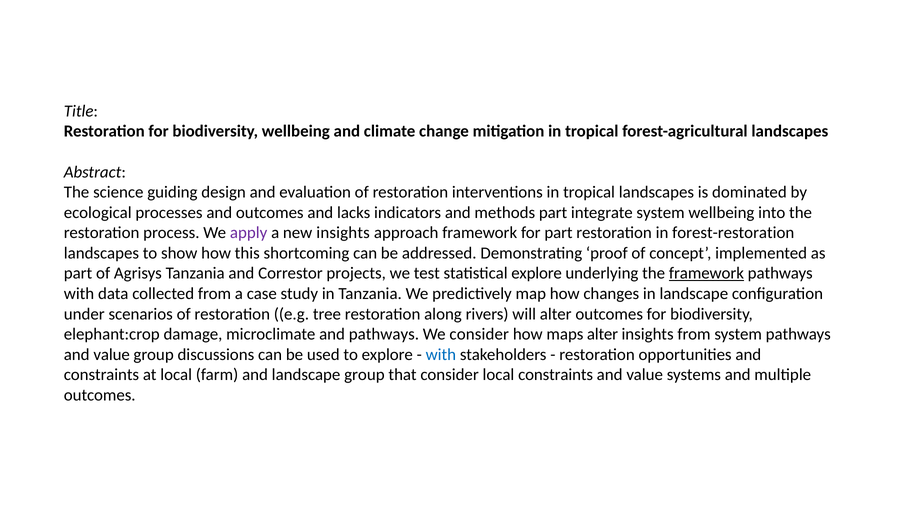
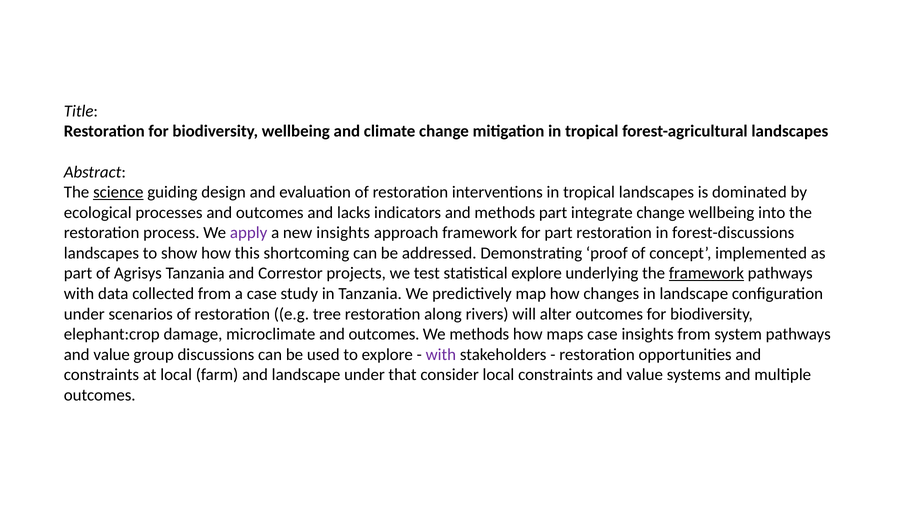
science underline: none -> present (118, 192)
integrate system: system -> change (661, 212)
forest-restoration: forest-restoration -> forest-discussions (733, 233)
microclimate and pathways: pathways -> outcomes (384, 334)
We consider: consider -> methods (479, 334)
maps alter: alter -> case (602, 334)
with colour: blue -> purple (441, 354)
landscape group: group -> under (364, 375)
